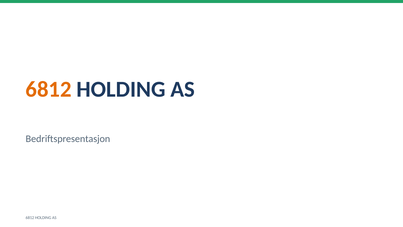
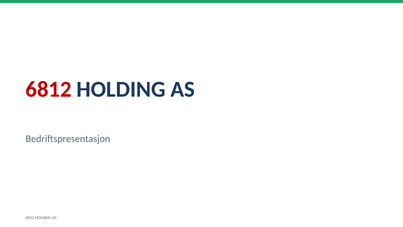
6812 colour: orange -> red (49, 89)
